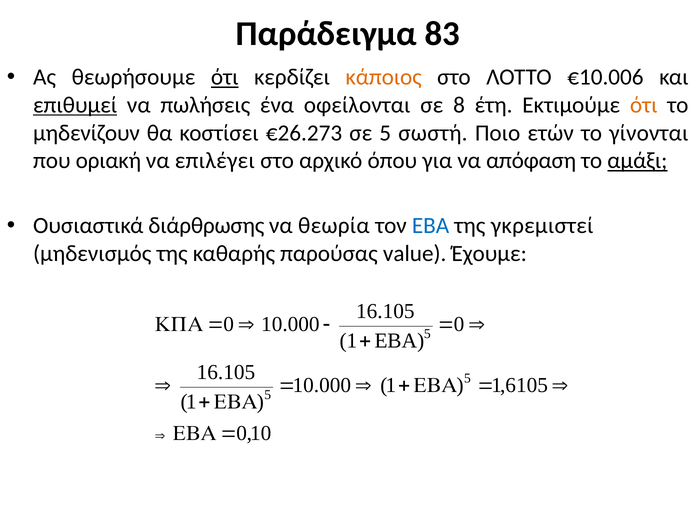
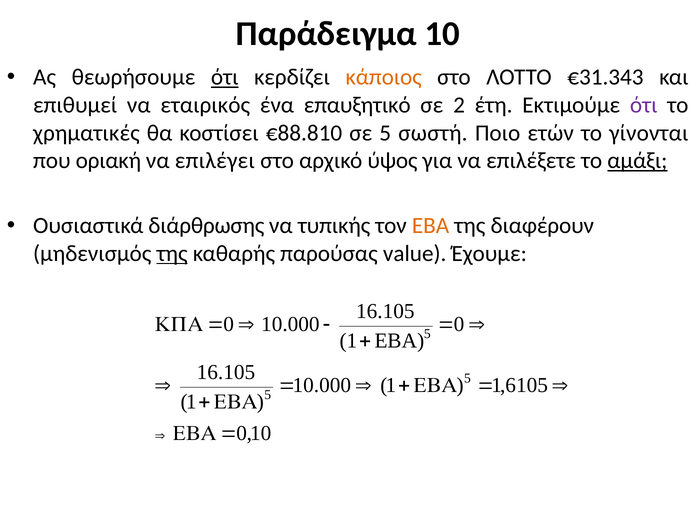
Παράδειγμα 83: 83 -> 10 (442, 34)
€10.006: €10.006 -> €31.343 (605, 77)
επιθυμεί underline: present -> none (75, 105)
πωλήσεις: πωλήσεις -> εταιρικός (205, 105)
οφείλονται: οφείλονται -> επαυξητικό (357, 105)
8: 8 -> 2 (459, 105)
ότι colour: orange -> purple (644, 105)
μηδενίζουν: μηδενίζουν -> χρηματικές (86, 133)
€26.273: €26.273 -> €88.810 (304, 133)
όπου: όπου -> ύψος (392, 161)
απόφαση: απόφαση -> επιλέξετε (531, 161)
θεωρία: θεωρία -> τυπικής (334, 226)
ΕΒΑ colour: blue -> orange (431, 226)
γκρεμιστεί: γκρεμιστεί -> διαφέρουν (542, 226)
της underline: none -> present (172, 254)
